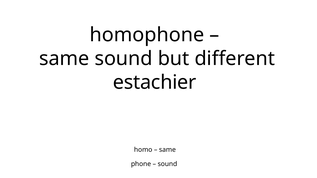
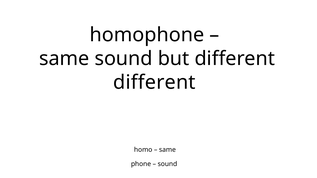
estachier: estachier -> different (154, 83)
